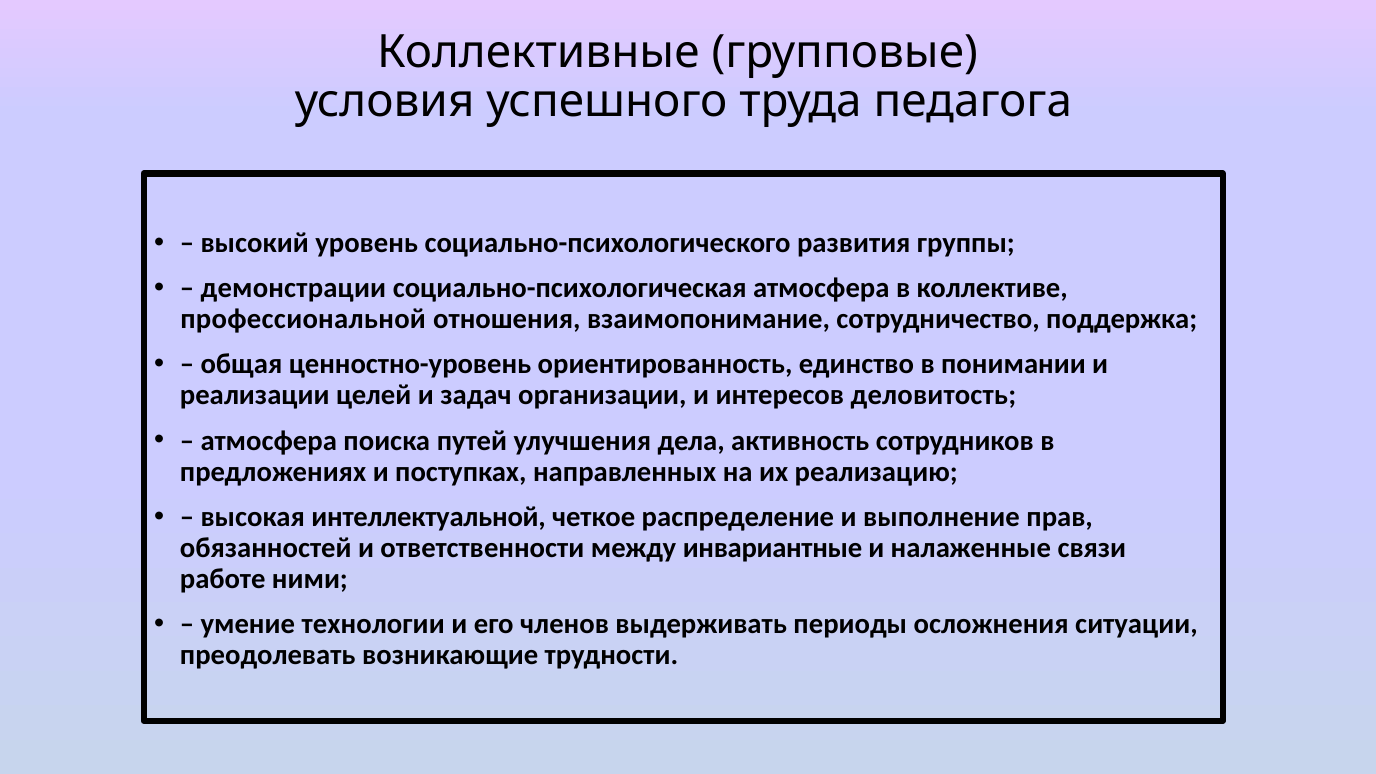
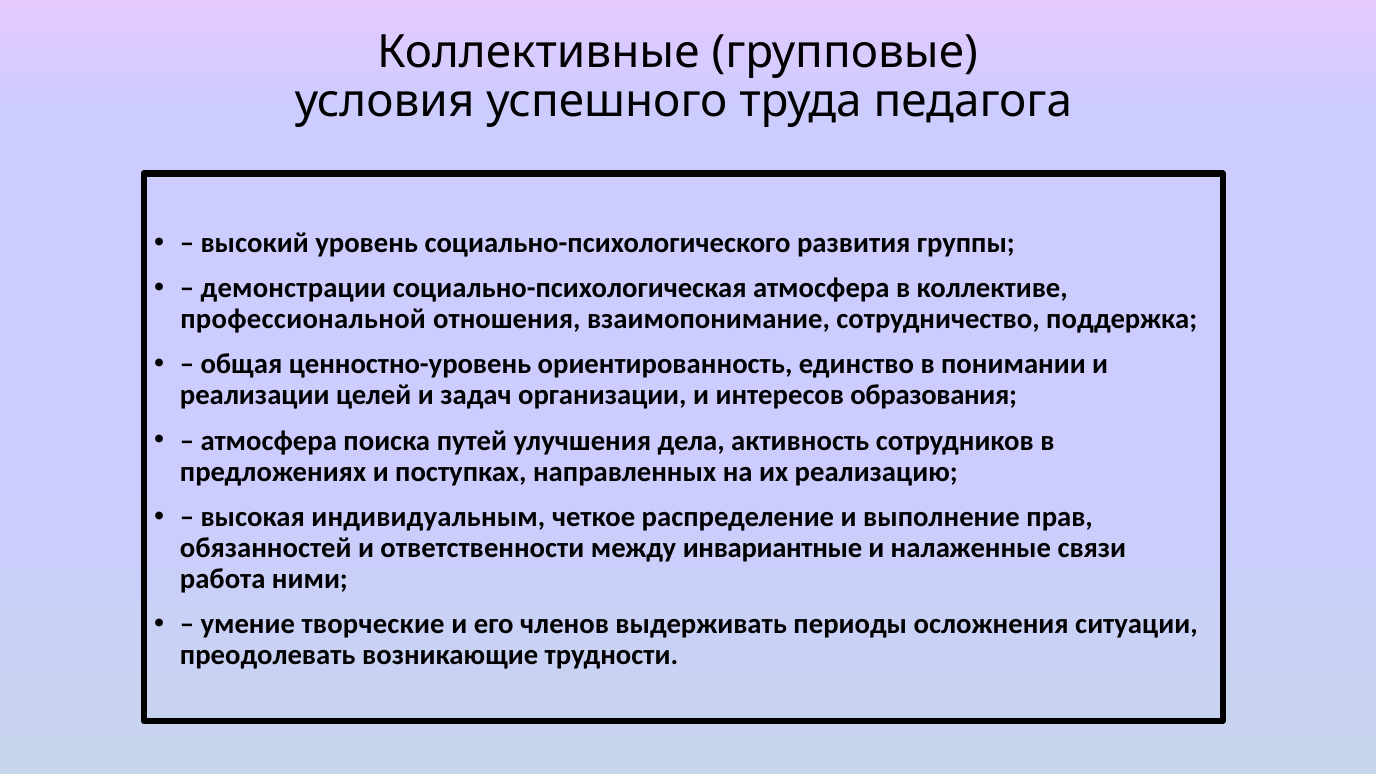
деловитость: деловитость -> образования (934, 395)
интеллектуальной: интеллектуальной -> индивидуальным (428, 517)
работе: работе -> работа (223, 579)
технологии: технологии -> творческие (373, 624)
